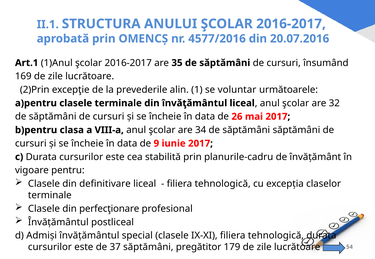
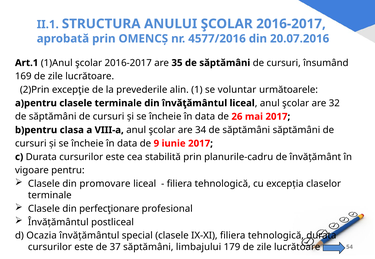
definitivare: definitivare -> promovare (105, 184)
Admiși: Admiși -> Ocazia (42, 236)
pregătitor: pregătitor -> limbajului (199, 248)
